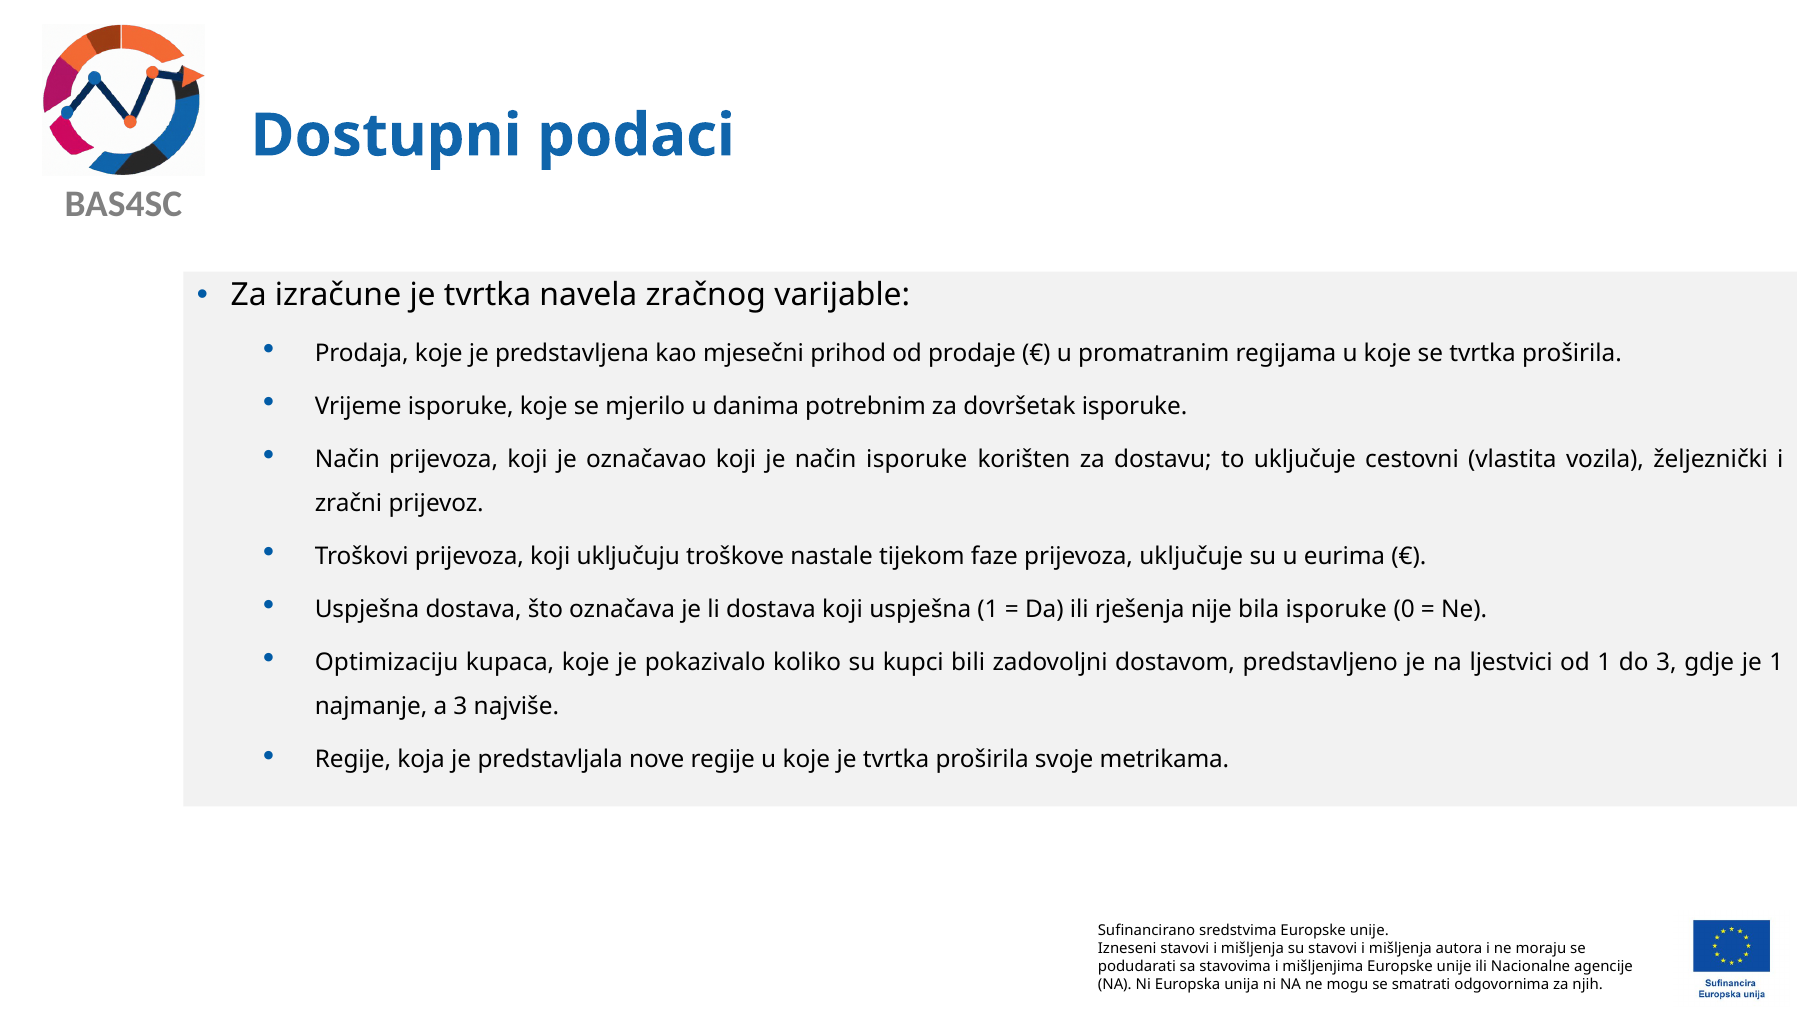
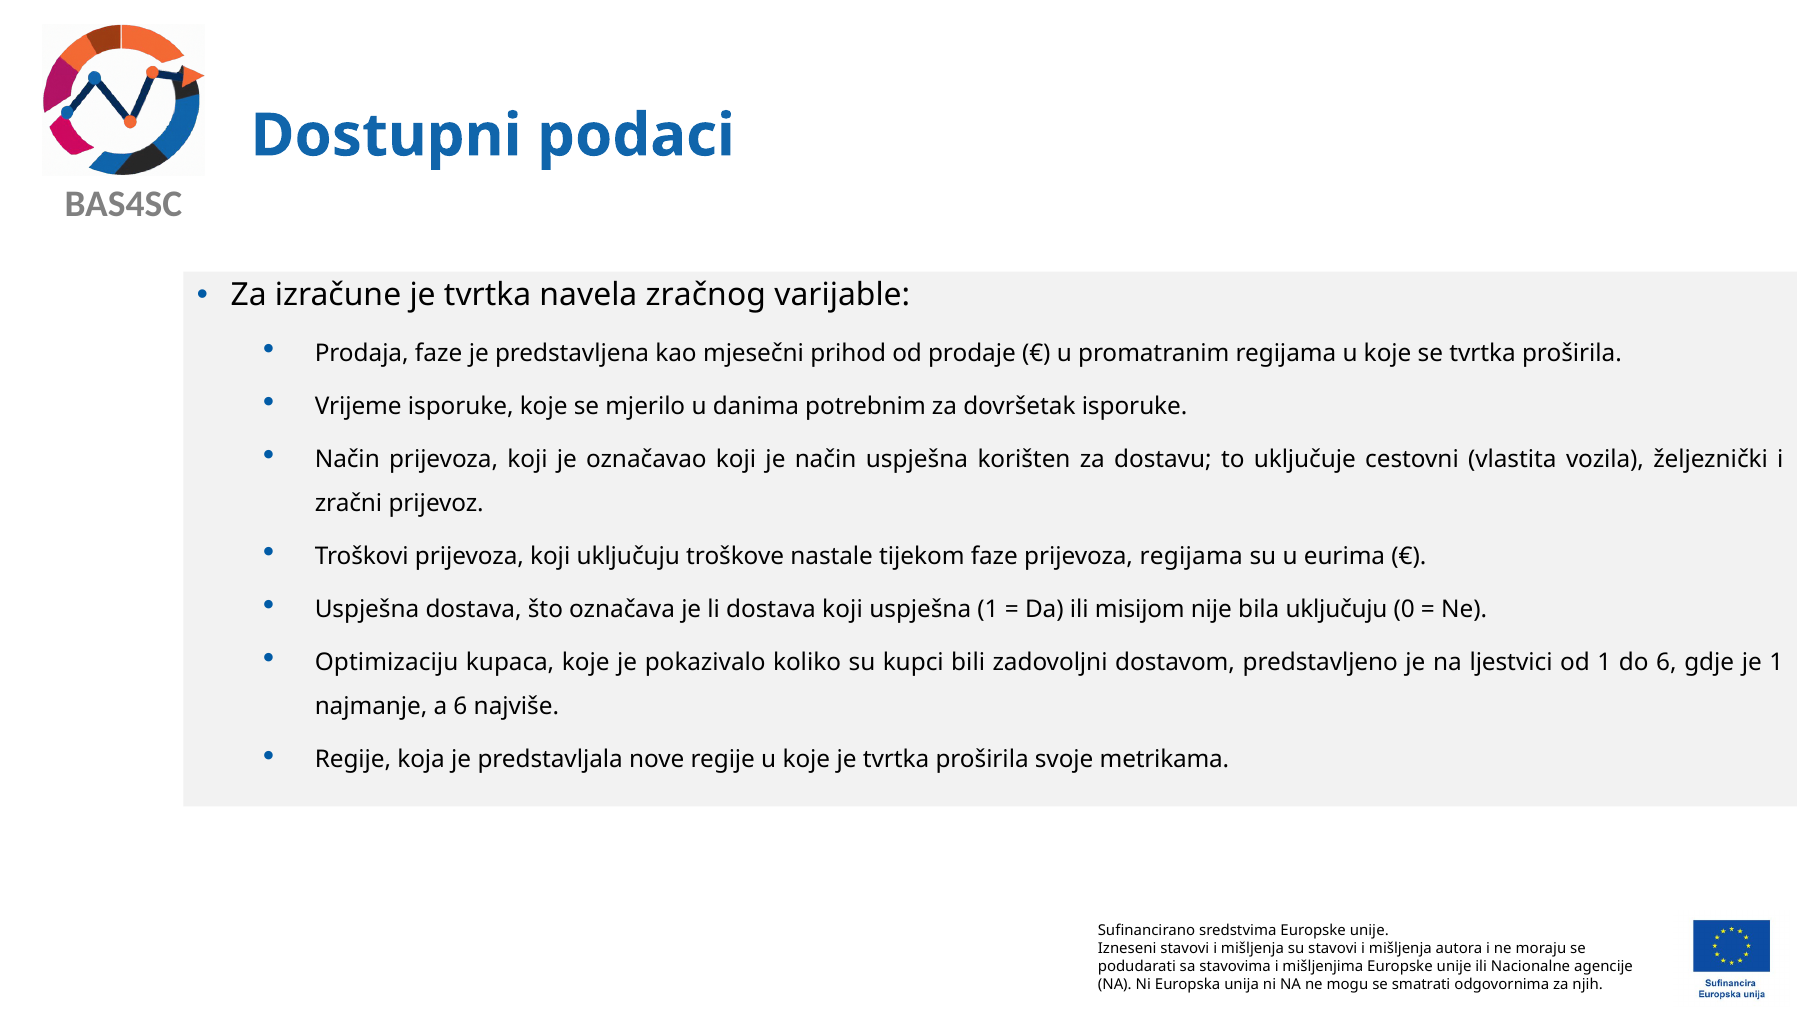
Prodaja koje: koje -> faze (439, 353)
način isporuke: isporuke -> uspješna (917, 459)
prijevoza uključuje: uključuje -> regijama (1191, 556)
rješenja: rješenja -> misijom (1140, 609)
bila isporuke: isporuke -> uključuju (1337, 609)
do 3: 3 -> 6 (1666, 663)
a 3: 3 -> 6 (460, 706)
